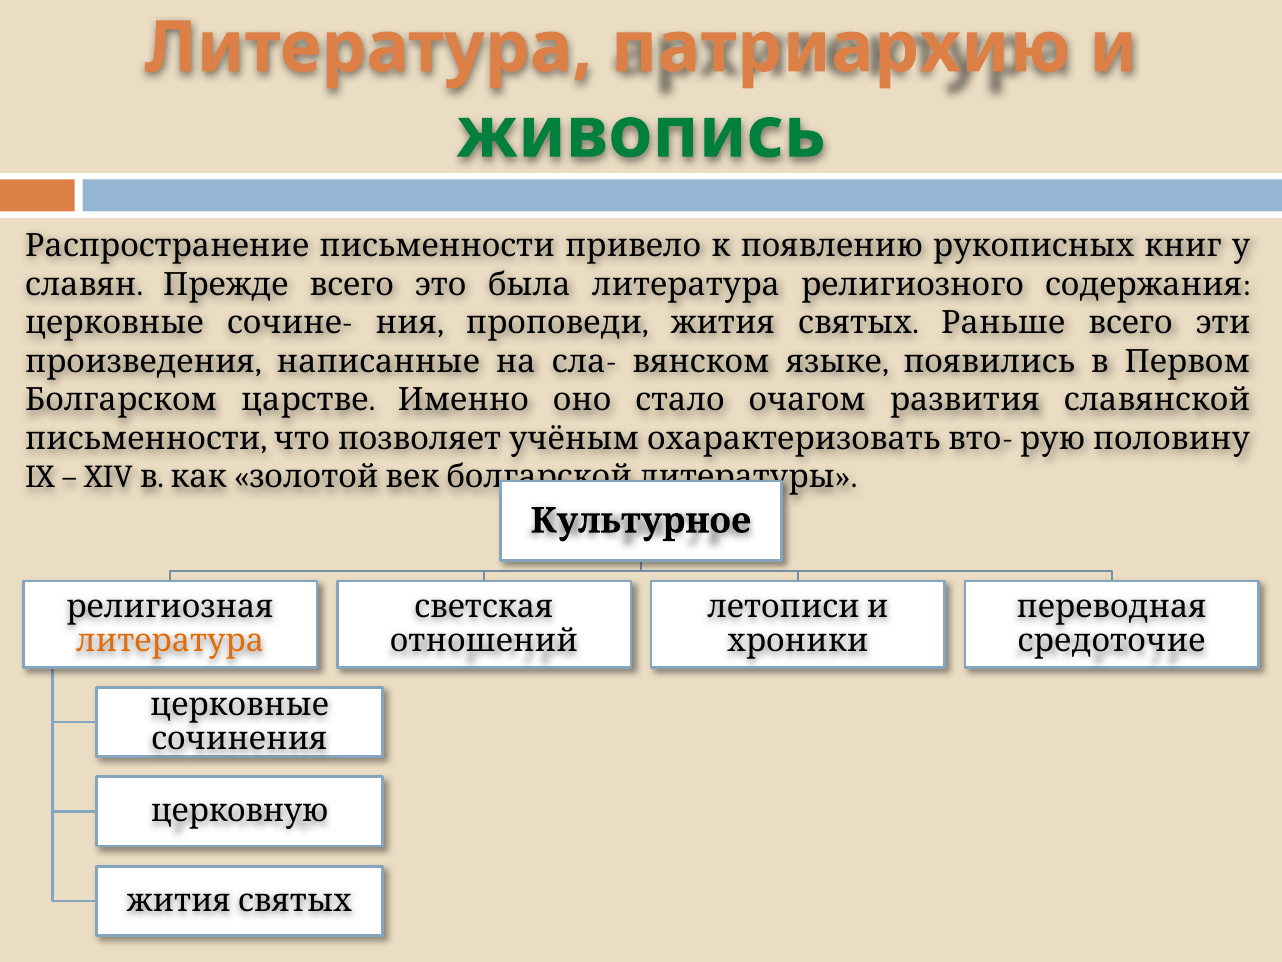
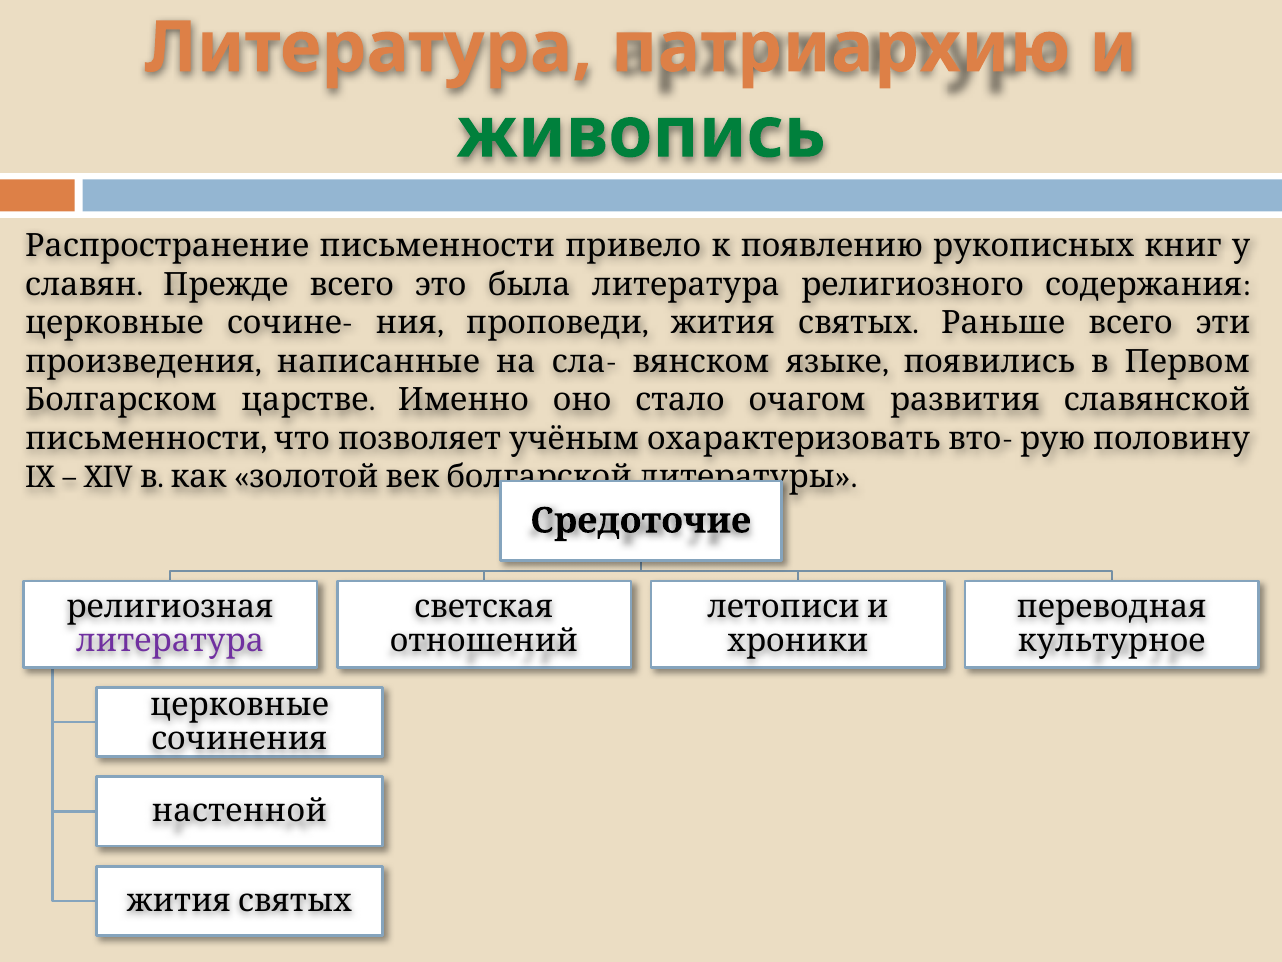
Культурное: Культурное -> Средоточие (641, 520)
литература colour: orange -> purple (170, 641)
средоточие: средоточие -> культурное (1112, 641)
церковную: церковную -> настенной (239, 811)
